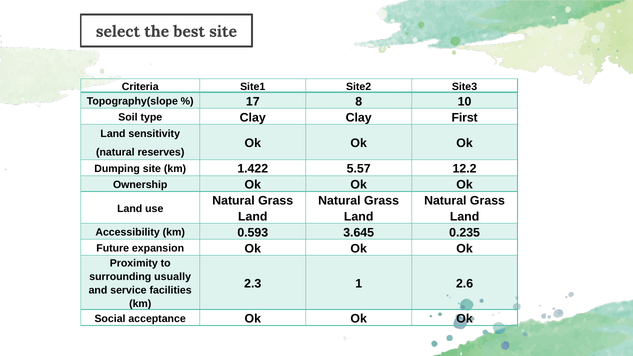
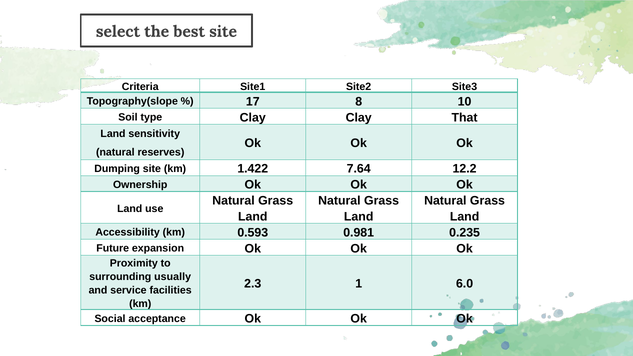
First: First -> That (465, 117)
5.57: 5.57 -> 7.64 (359, 169)
3.645: 3.645 -> 0.981 (359, 233)
2.6: 2.6 -> 6.0 (465, 284)
